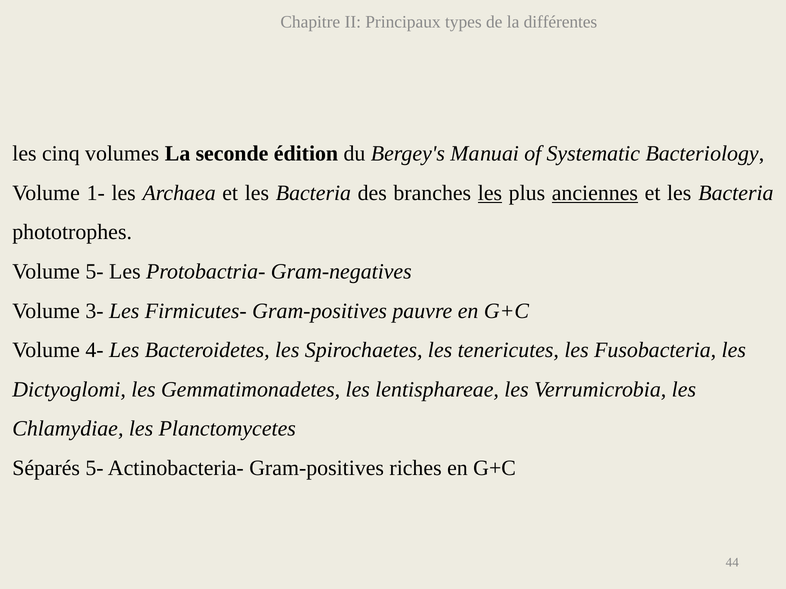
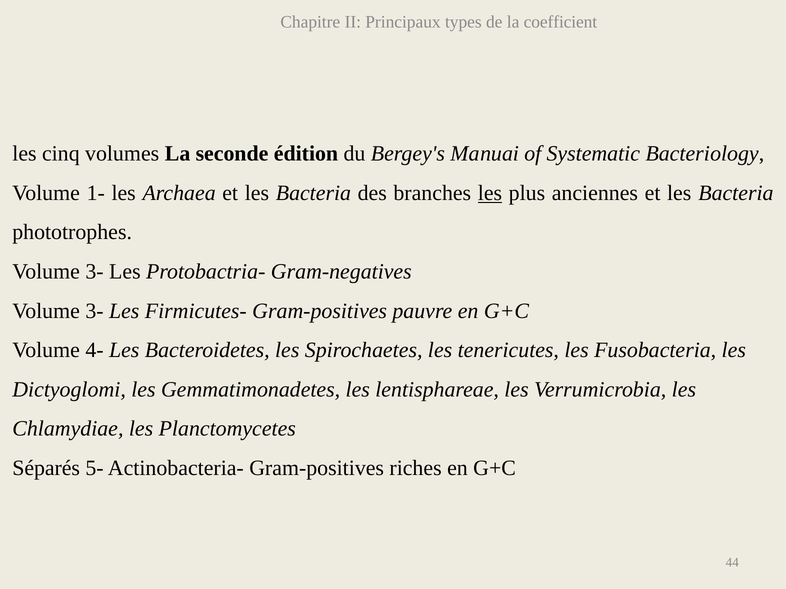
différentes: différentes -> coefficient (560, 22)
anciennes underline: present -> none (595, 193)
5-: 5- -> 3- (94, 272)
